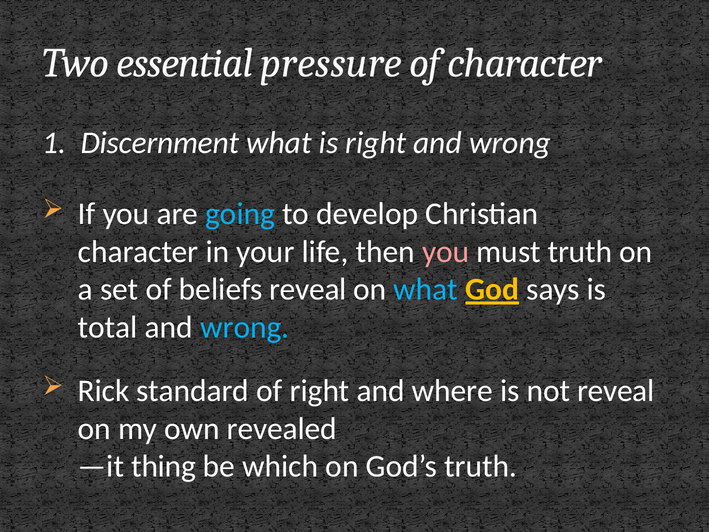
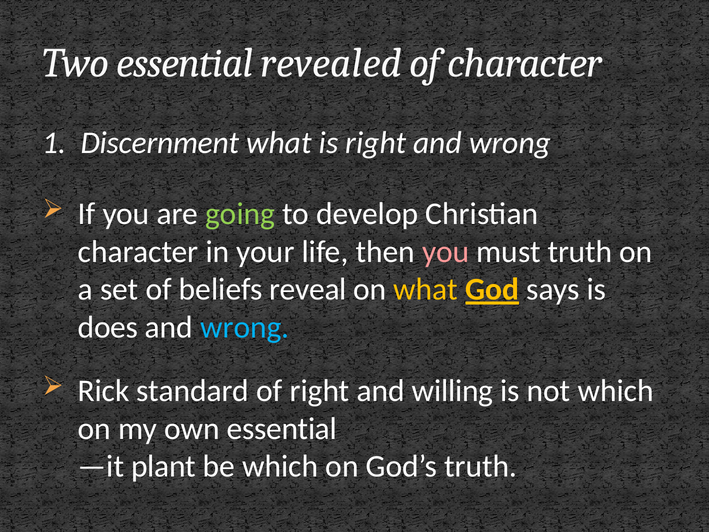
pressure: pressure -> revealed (331, 63)
going colour: light blue -> light green (240, 214)
what colour: light blue -> yellow (426, 289)
total: total -> does (108, 327)
where: where -> willing (453, 391)
not reveal: reveal -> which (616, 391)
own revealed: revealed -> essential (282, 428)
thing: thing -> plant (164, 466)
